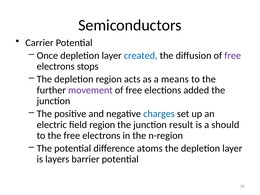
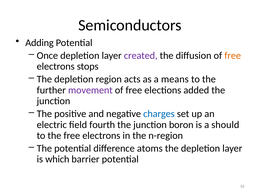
Carrier: Carrier -> Adding (40, 43)
created colour: blue -> purple (141, 55)
free colour: purple -> orange (233, 55)
field region: region -> fourth (102, 125)
result: result -> boron (181, 125)
layers: layers -> which (57, 159)
